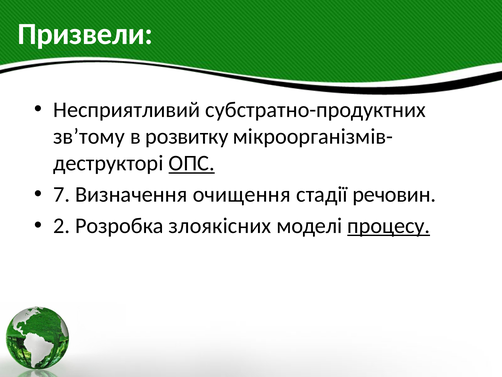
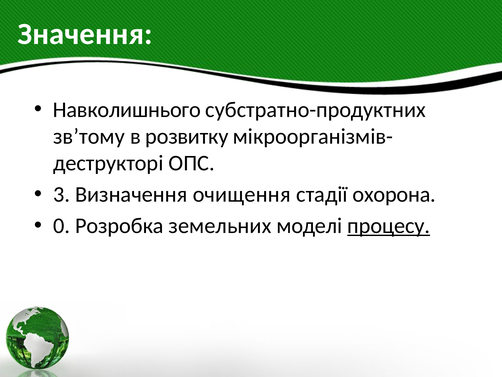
Призвели: Призвели -> Значення (85, 34)
Несприятливий: Несприятливий -> Навколишнього (127, 110)
ОПС underline: present -> none (192, 163)
7: 7 -> 3 (62, 194)
речовин: речовин -> охорона (394, 194)
2: 2 -> 0 (62, 226)
злоякісних: злоякісних -> земельних (220, 226)
